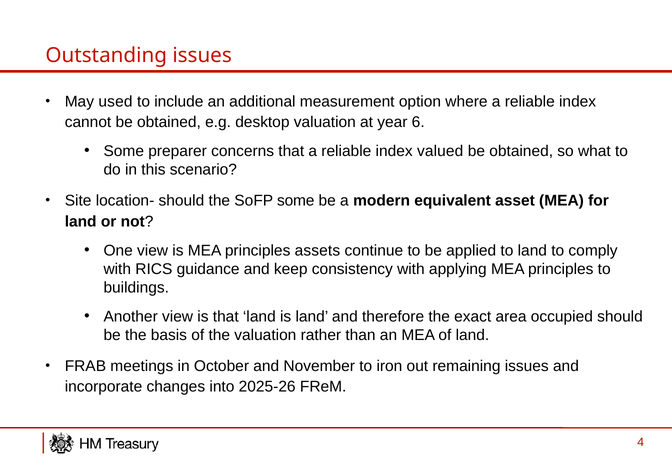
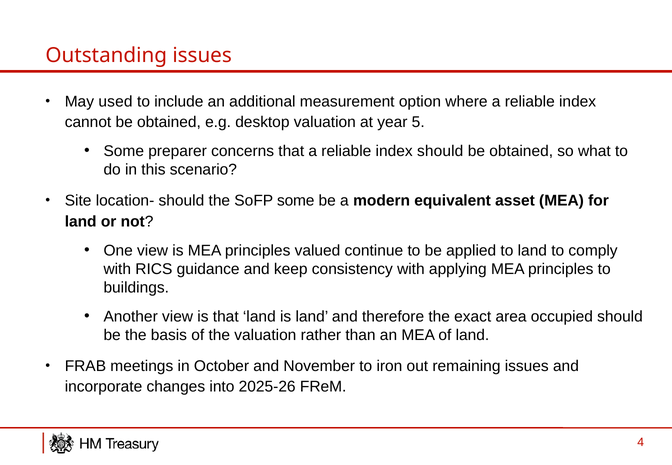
6: 6 -> 5 (418, 122)
index valued: valued -> should (440, 151)
assets: assets -> valued (317, 251)
